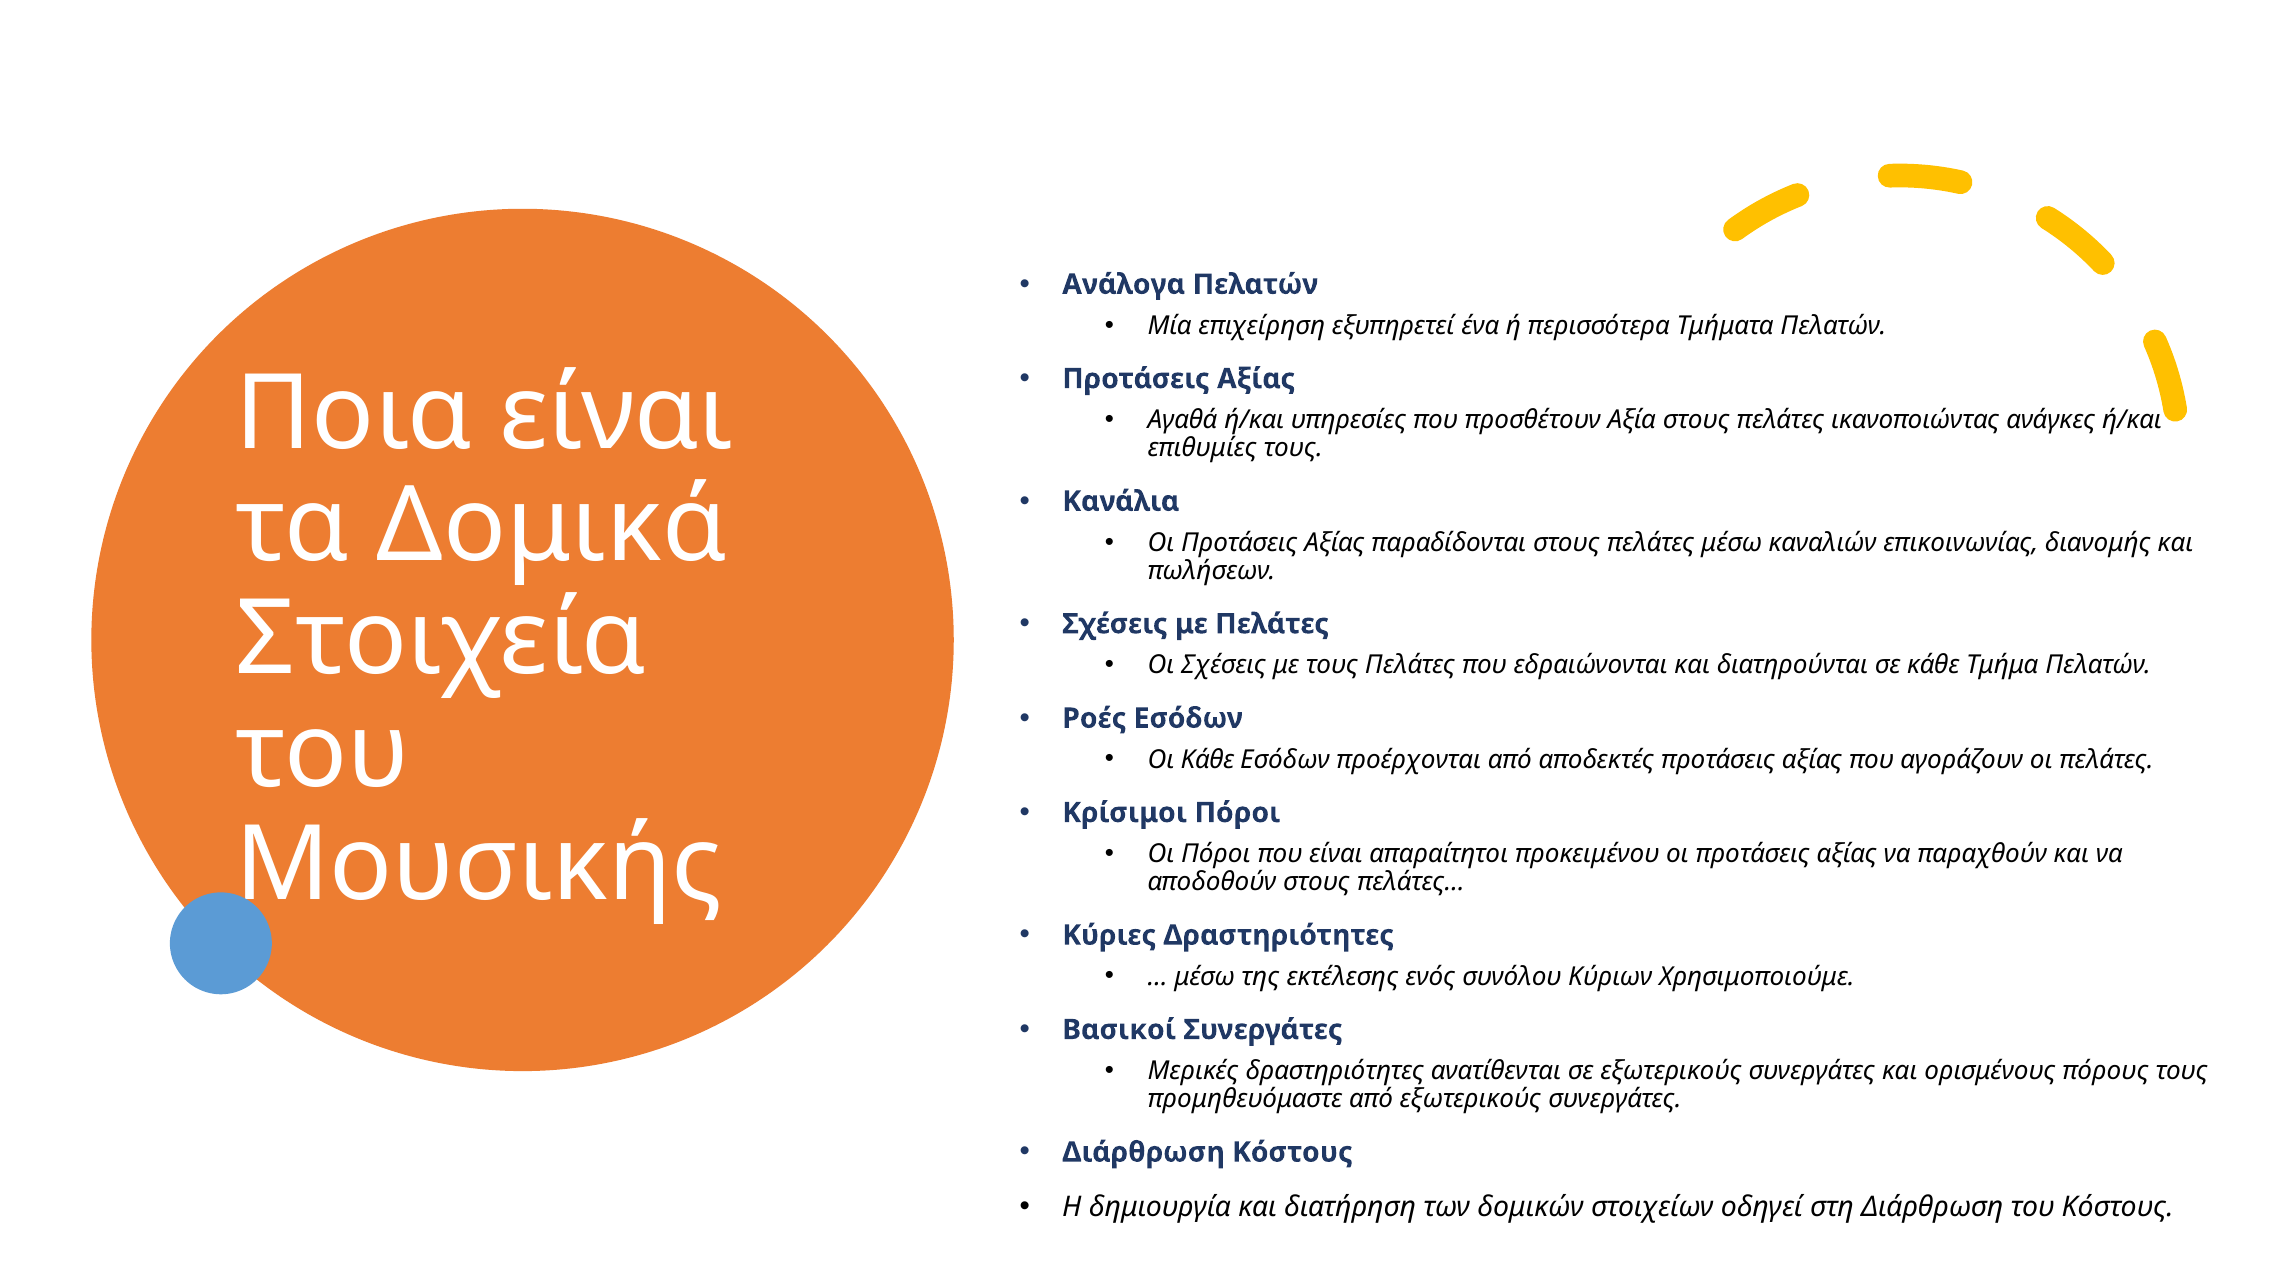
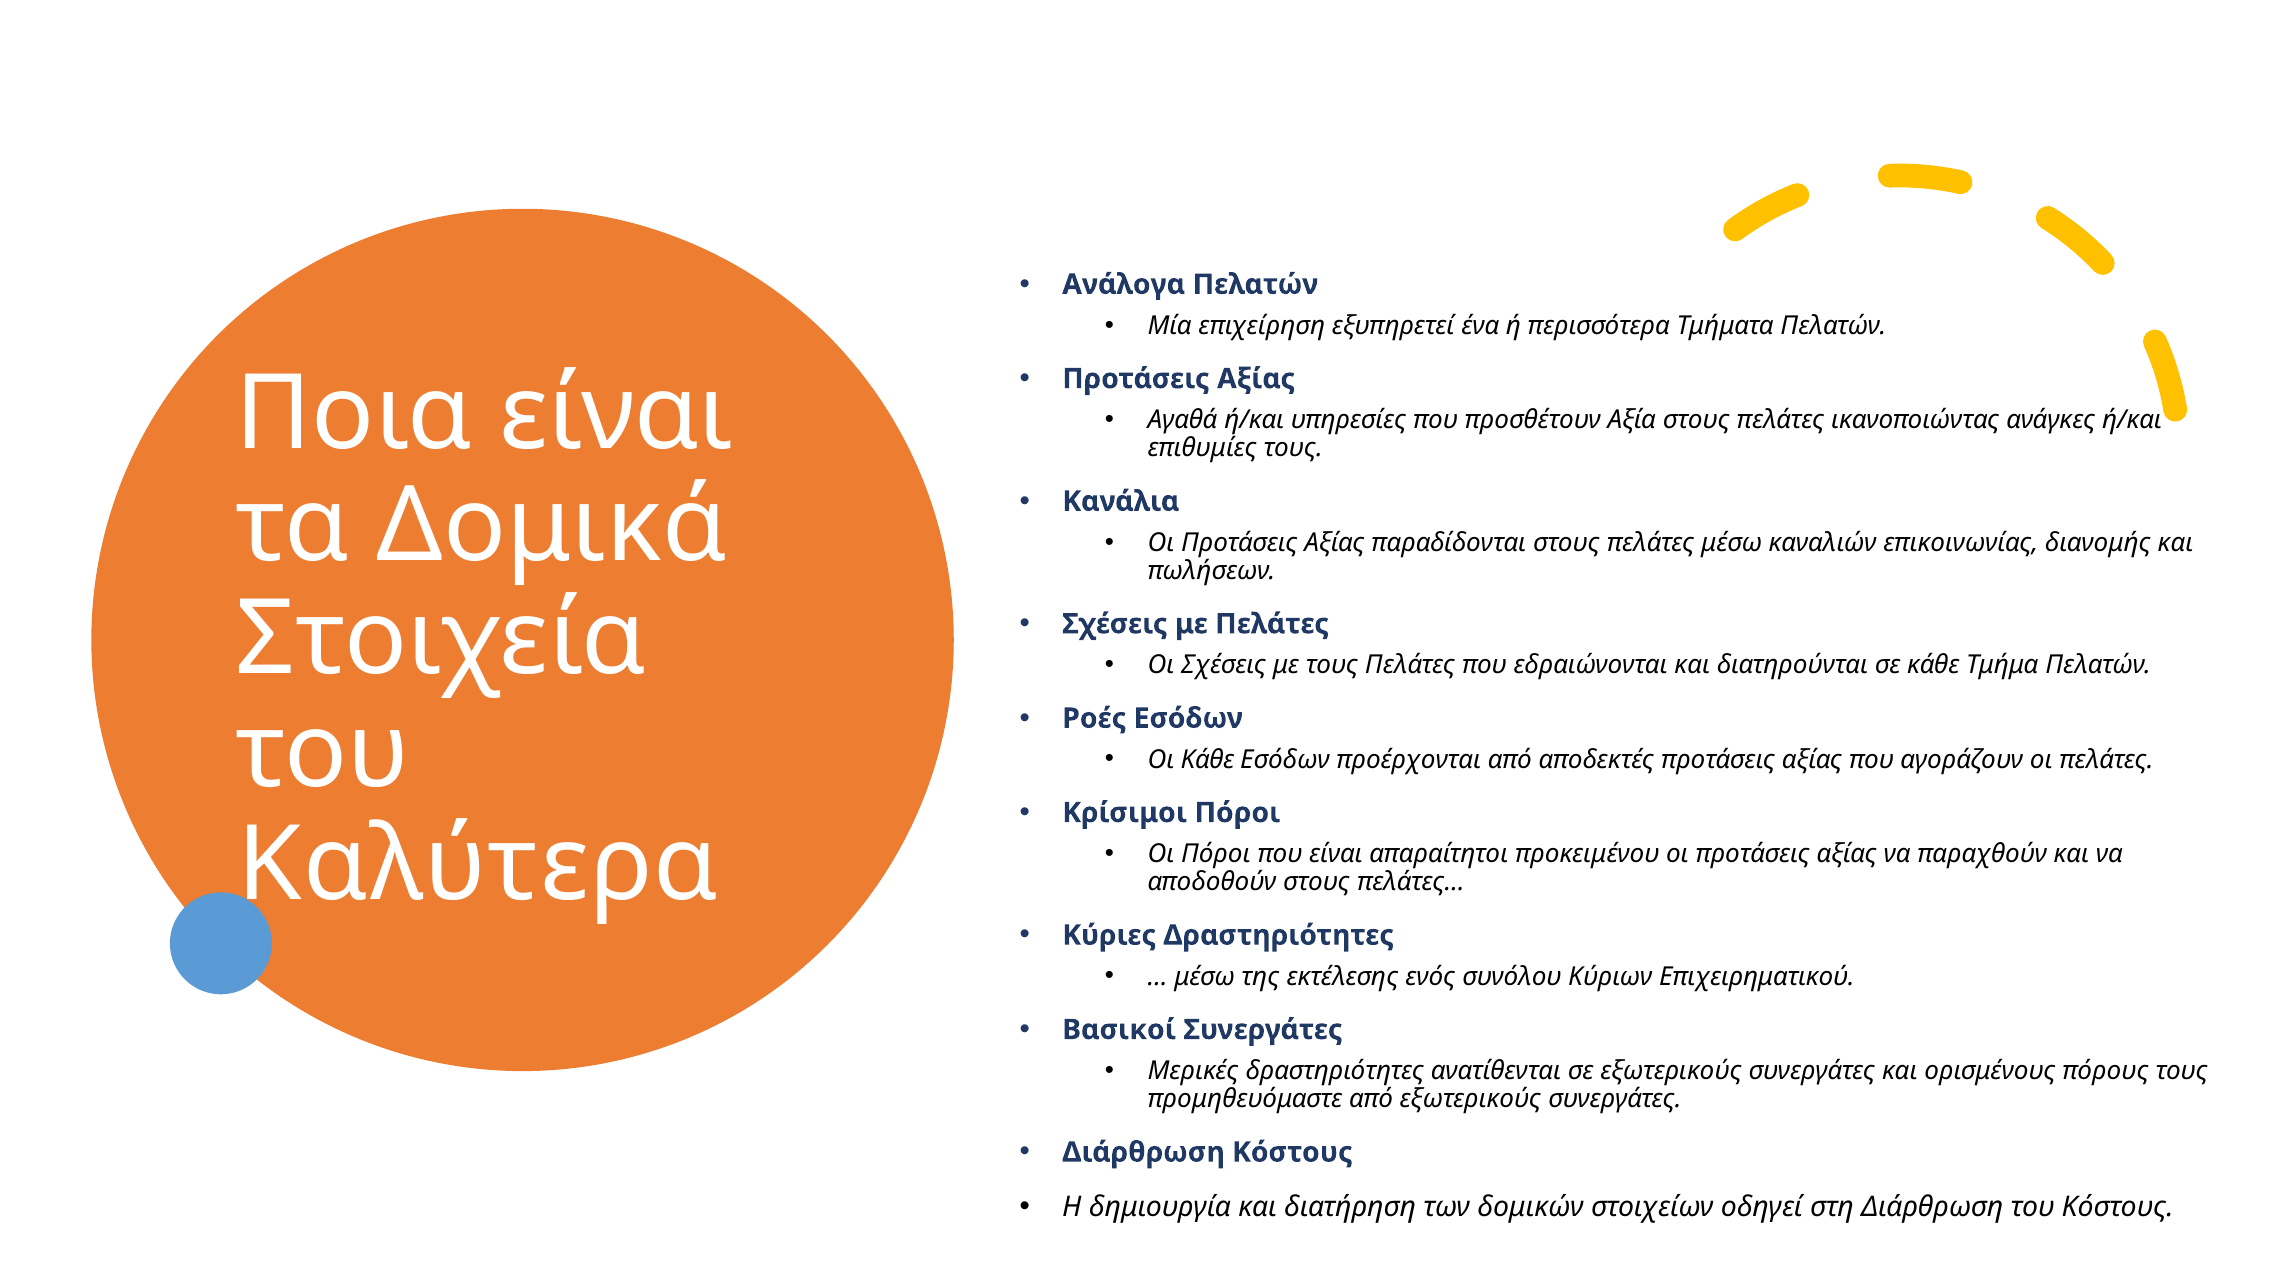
Μουσικής: Μουσικής -> Καλύτερα (478, 865)
Χρησιμοποιούμε: Χρησιμοποιούμε -> Επιχειρηματικού (1757, 977)
